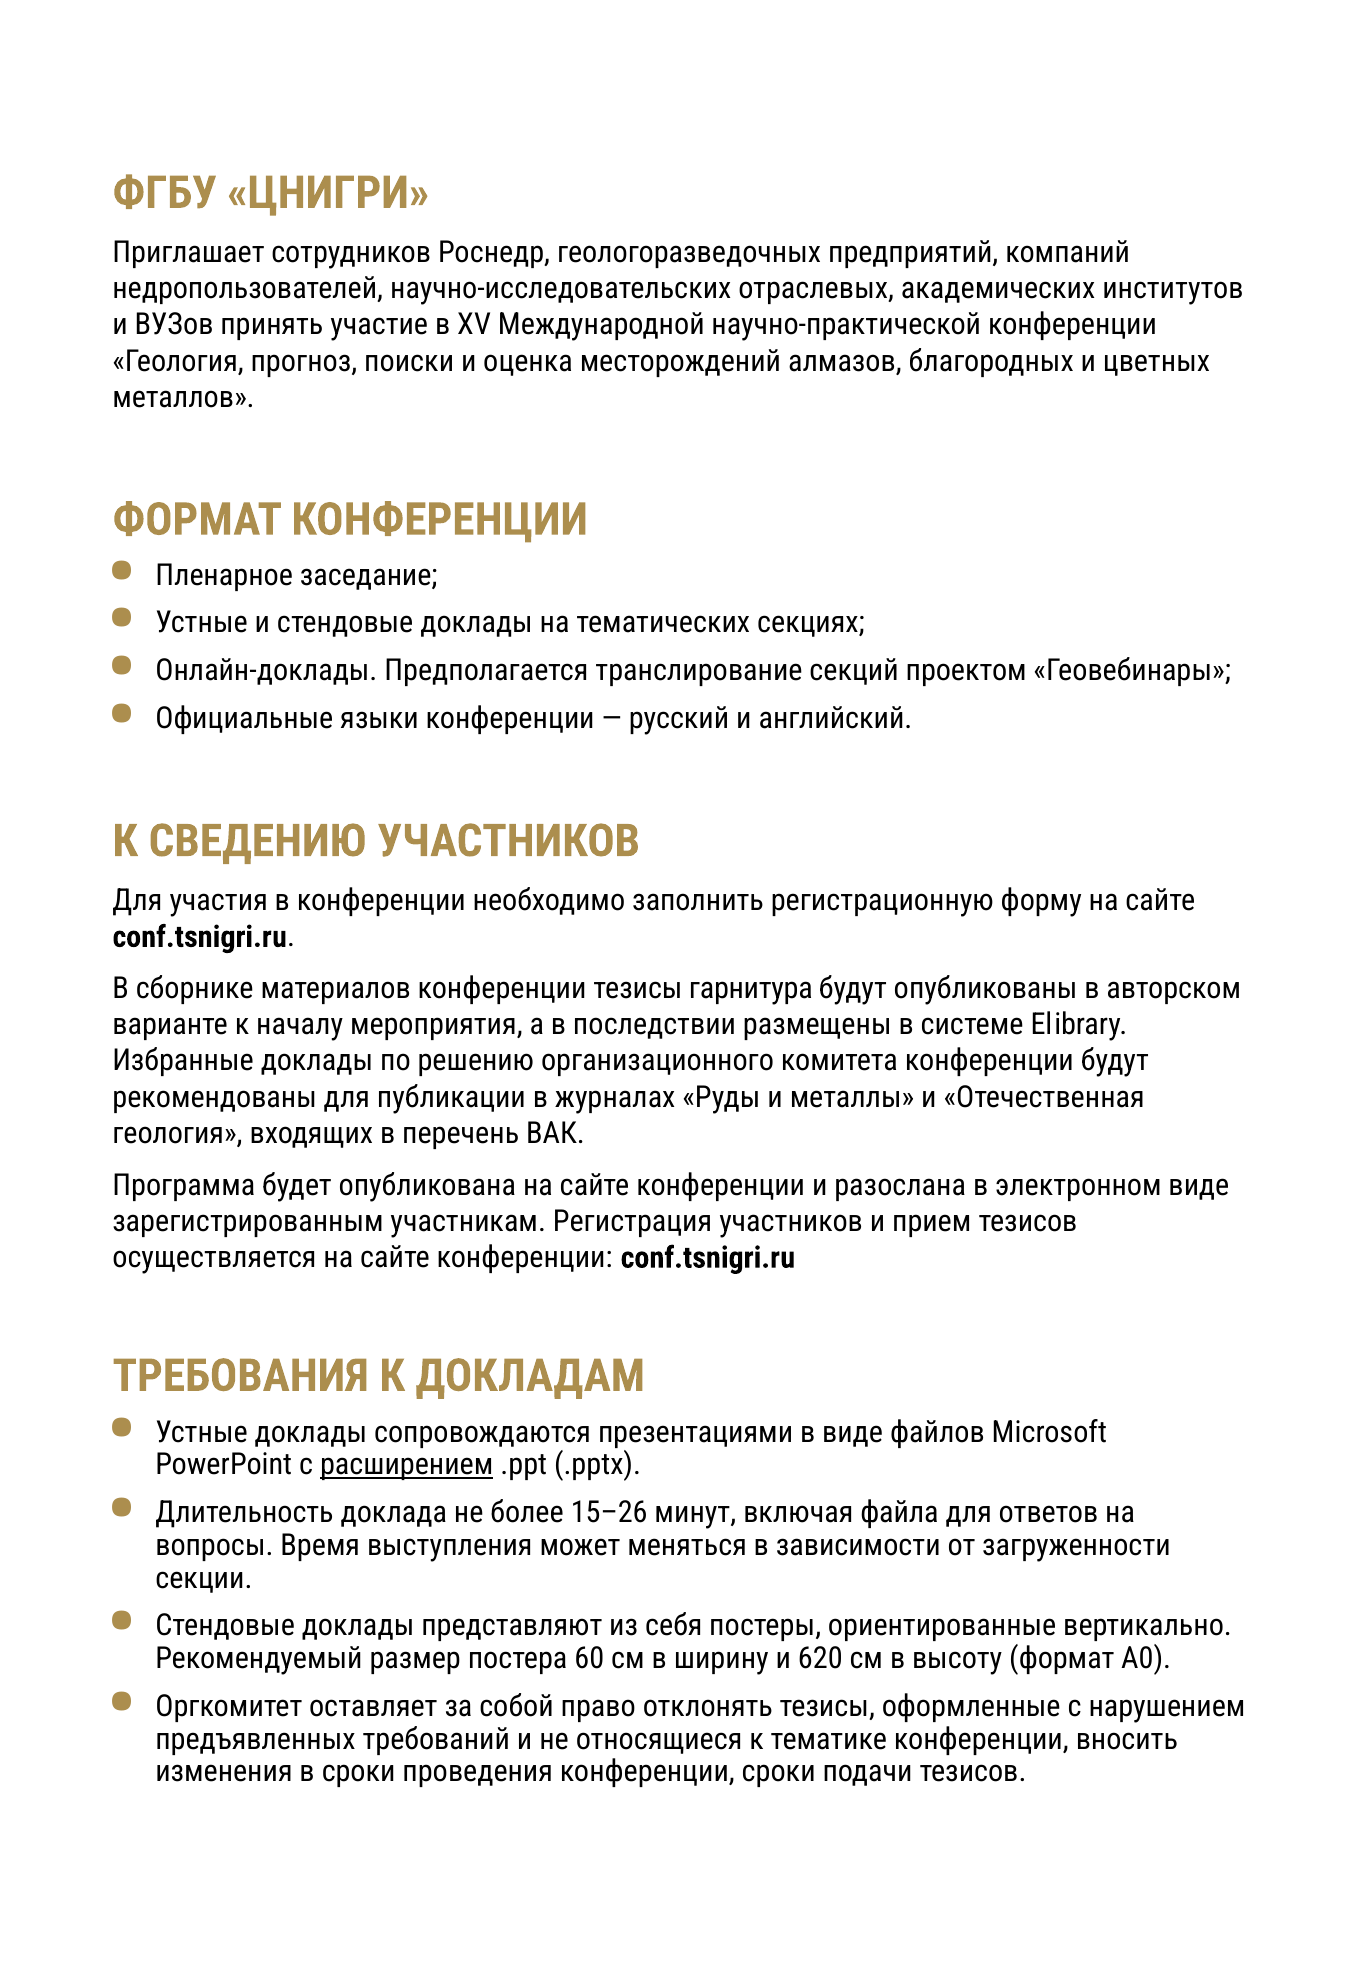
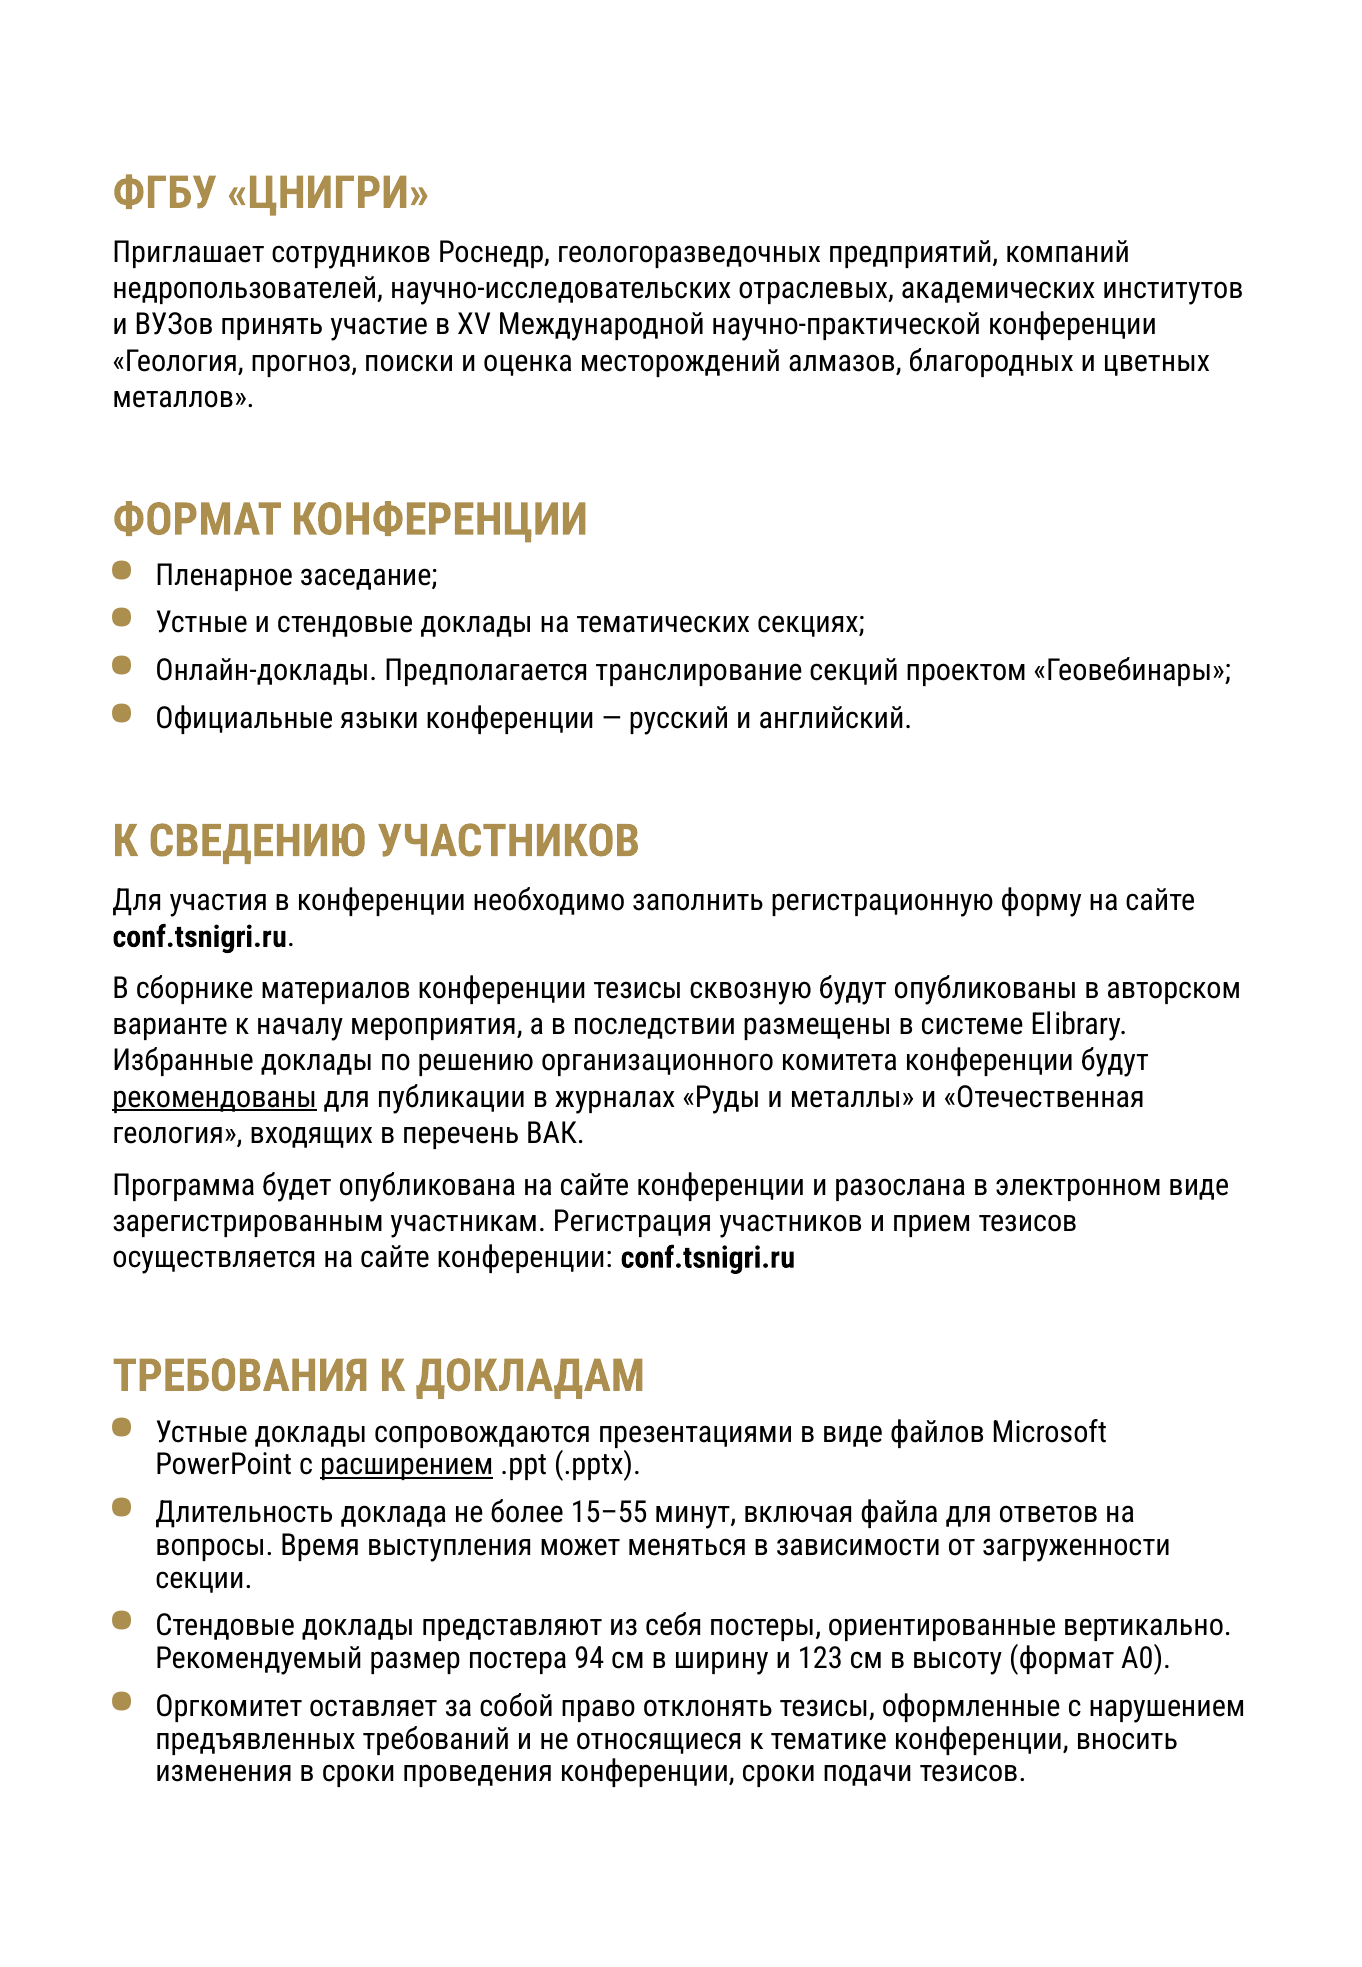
гарнитура: гарнитура -> сквозную (751, 989)
рекомендованы underline: none -> present (215, 1097)
15–26: 15–26 -> 15–55 (609, 1513)
60: 60 -> 94 (589, 1659)
620: 620 -> 123 (820, 1659)
